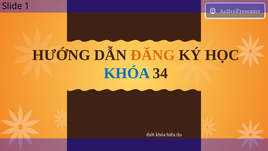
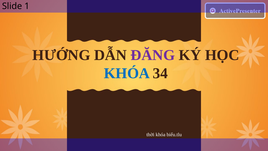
ĐĂNG colour: orange -> purple (153, 55)
